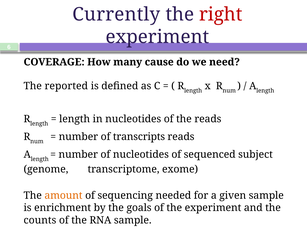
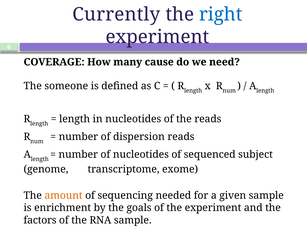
right colour: red -> blue (221, 14)
reported: reported -> someone (66, 86)
transcripts: transcripts -> dispersion (139, 137)
counts: counts -> factors (40, 220)
